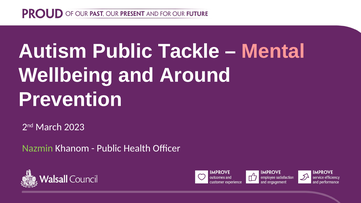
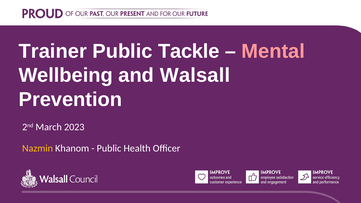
Autism: Autism -> Trainer (53, 51)
Around: Around -> Walsall (195, 75)
Nazmin colour: light green -> yellow (38, 148)
